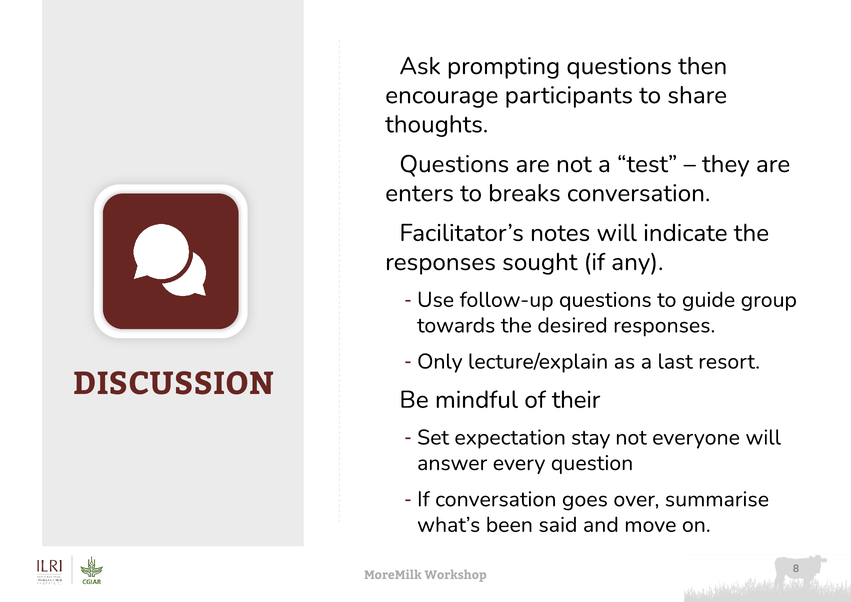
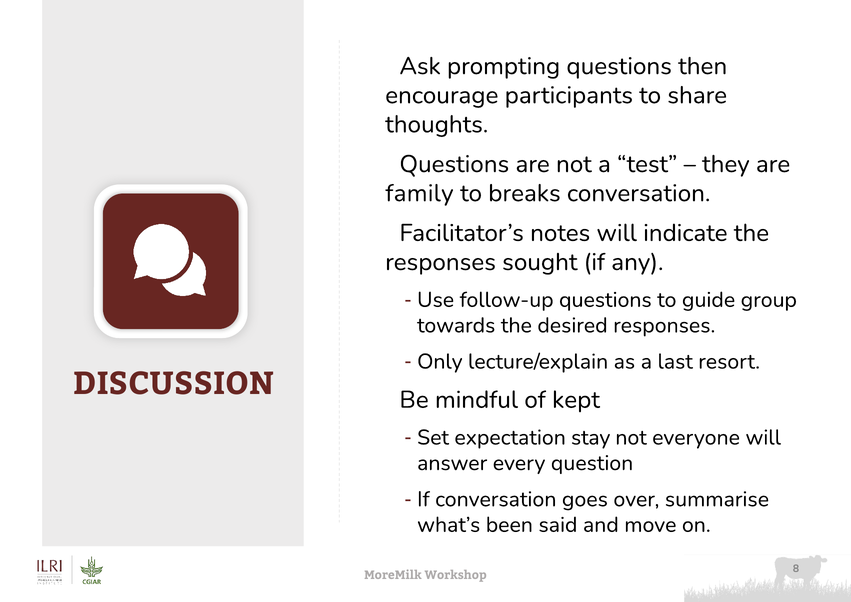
enters: enters -> family (419, 193)
their: their -> kept (576, 400)
